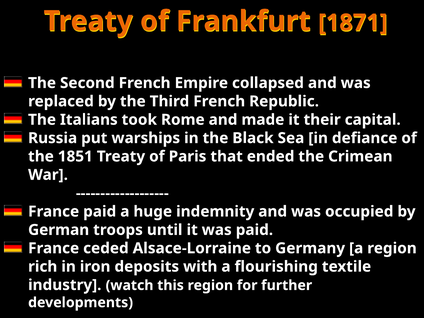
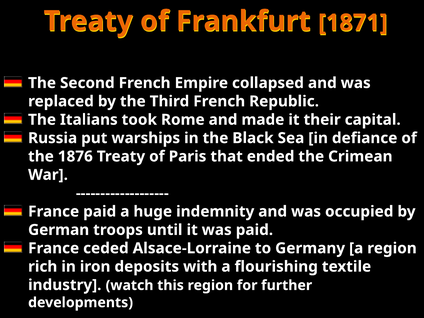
1851: 1851 -> 1876 (75, 156)
